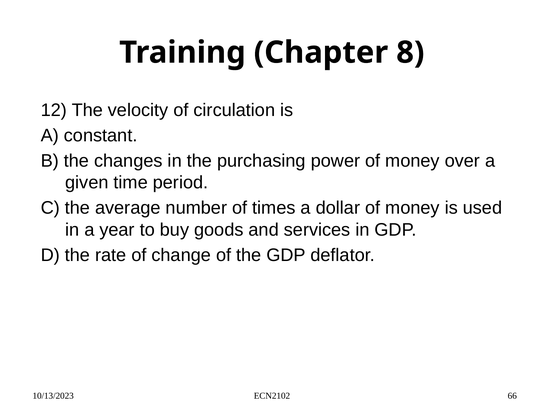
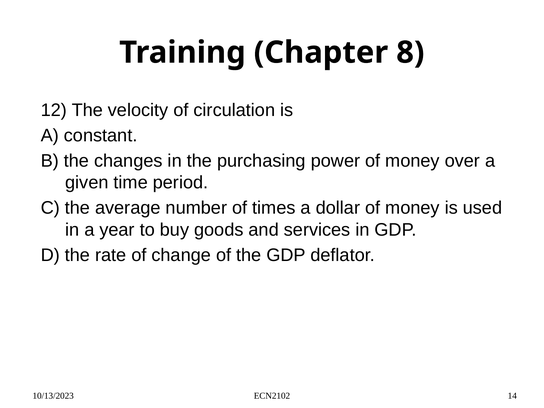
66: 66 -> 14 (512, 396)
